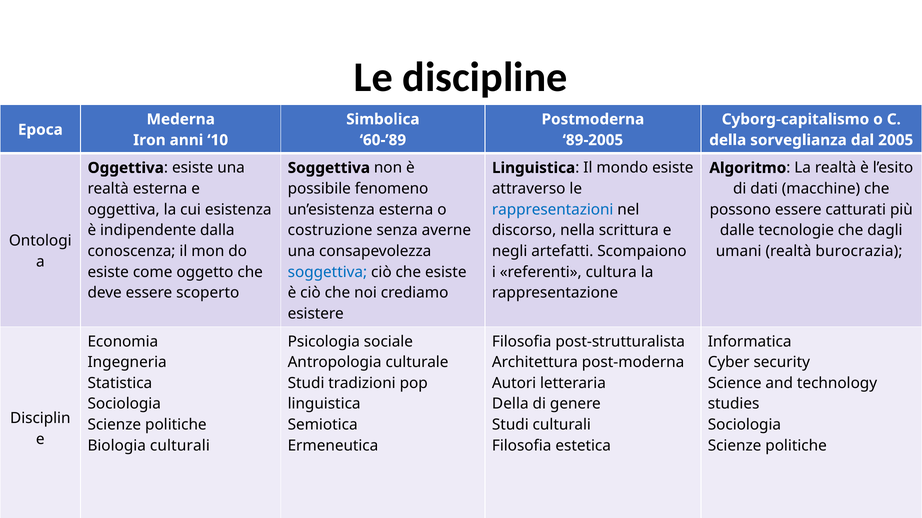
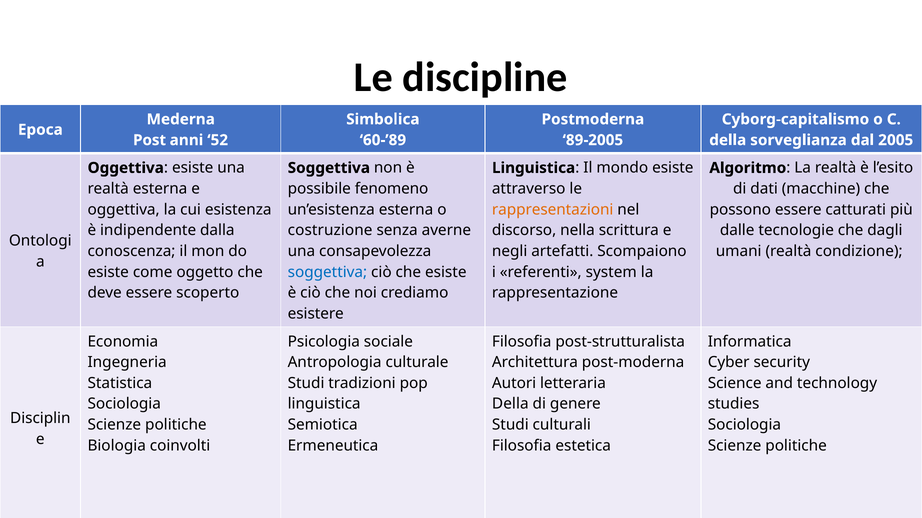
Iron: Iron -> Post (150, 140)
10: 10 -> 52 (218, 140)
rappresentazioni colour: blue -> orange (553, 210)
burocrazia: burocrazia -> condizione (859, 251)
cultura: cultura -> system (611, 272)
Biologia culturali: culturali -> coinvolti (180, 446)
